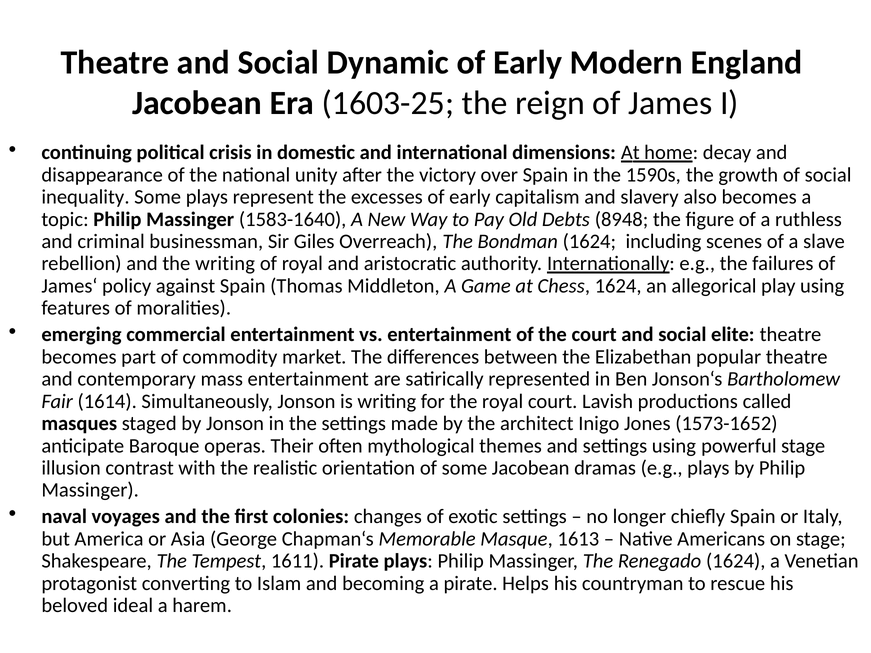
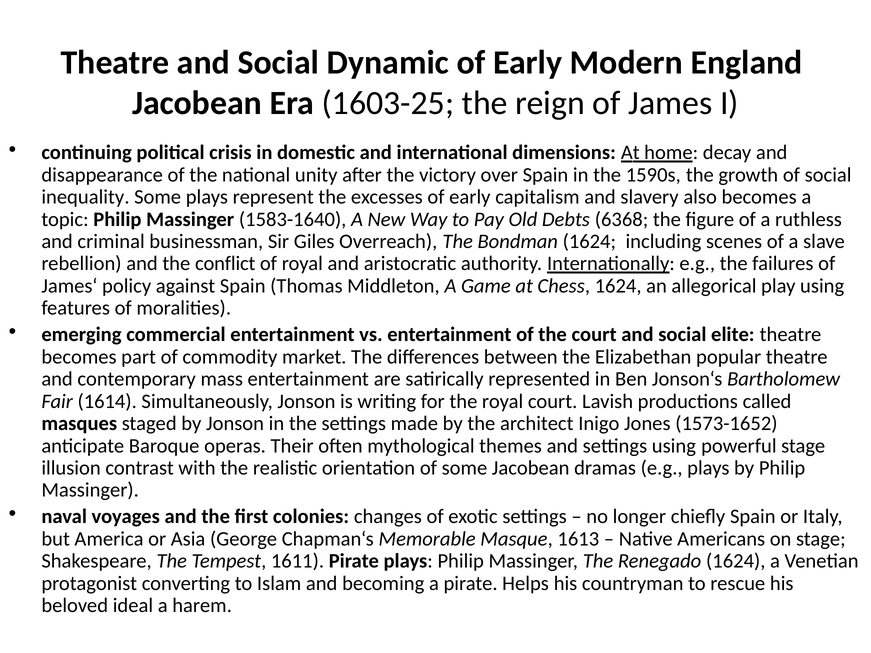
8948: 8948 -> 6368 (622, 219)
the writing: writing -> conflict (225, 264)
